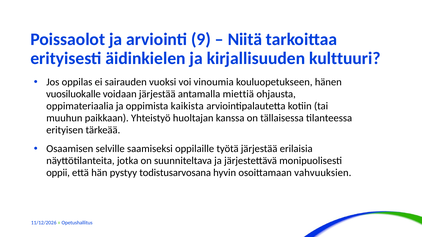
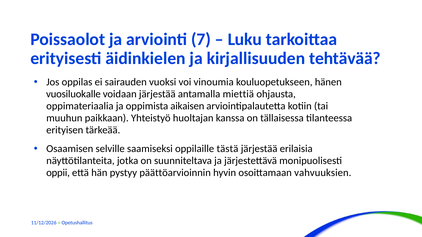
9: 9 -> 7 (201, 39)
Niitä: Niitä -> Luku (245, 39)
kulttuuri: kulttuuri -> tehtävää (345, 58)
kaikista: kaikista -> aikaisen (187, 106)
työtä: työtä -> tästä (227, 149)
todistusarvosana: todistusarvosana -> päättöarvioinnin (175, 173)
